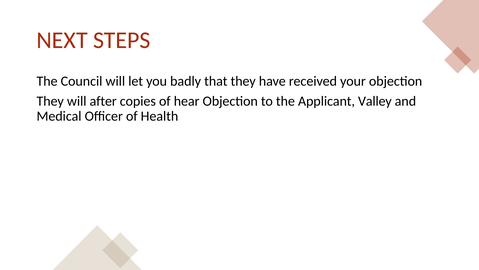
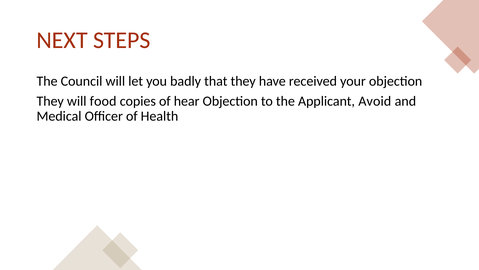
after: after -> food (103, 101)
Valley: Valley -> Avoid (375, 101)
